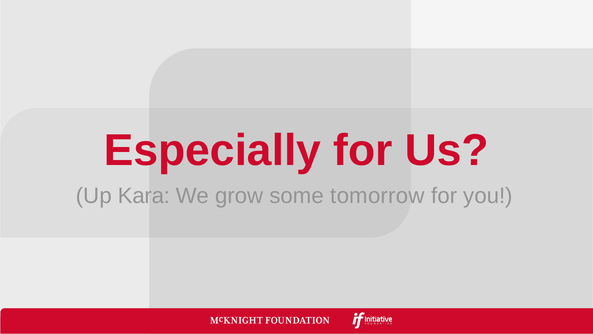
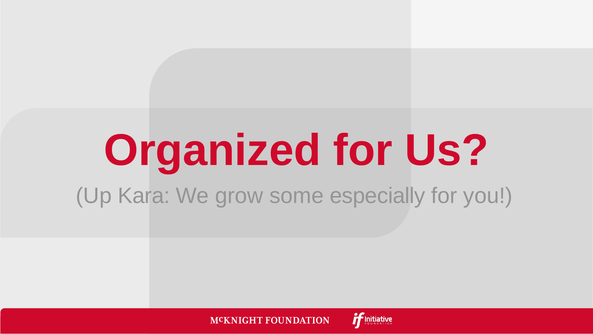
Especially: Especially -> Organized (212, 150)
tomorrow: tomorrow -> especially (378, 196)
